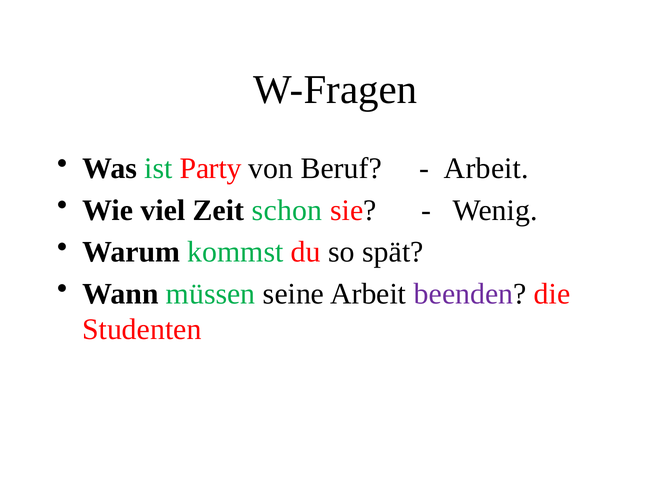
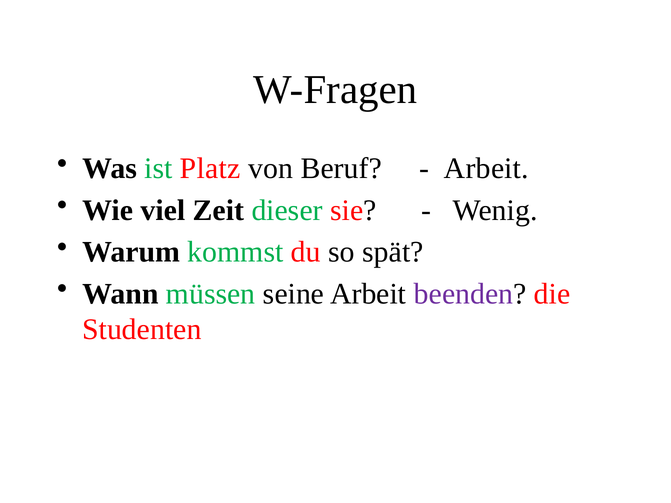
Party: Party -> Platz (210, 169)
schon: schon -> dieser (287, 210)
